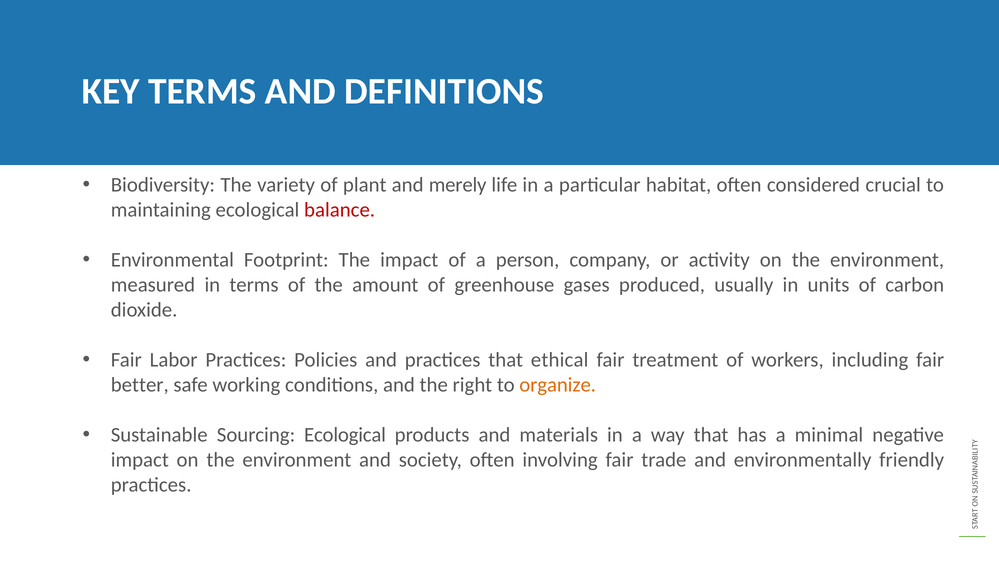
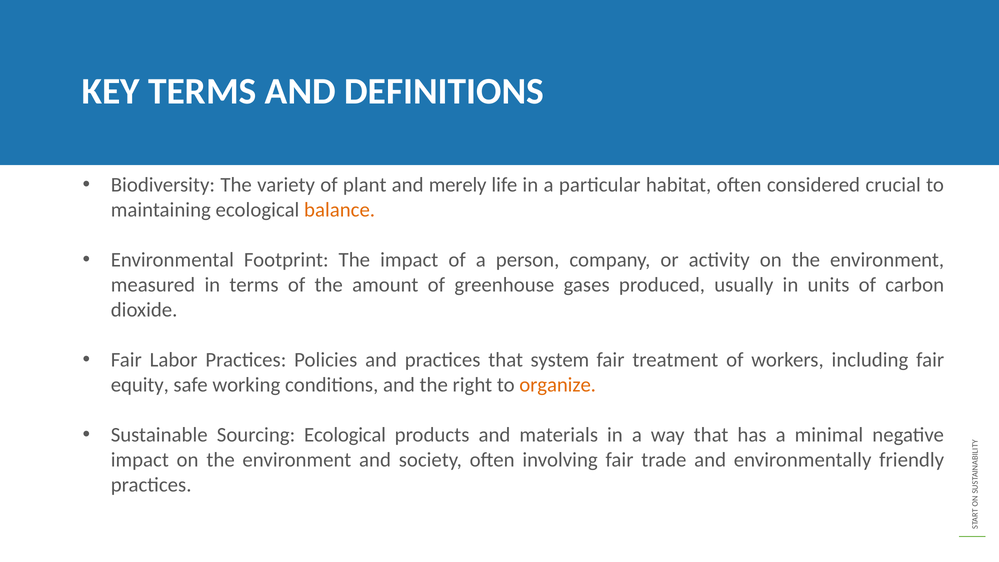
balance colour: red -> orange (340, 210)
ethical: ethical -> system (560, 360)
better: better -> equity (140, 385)
